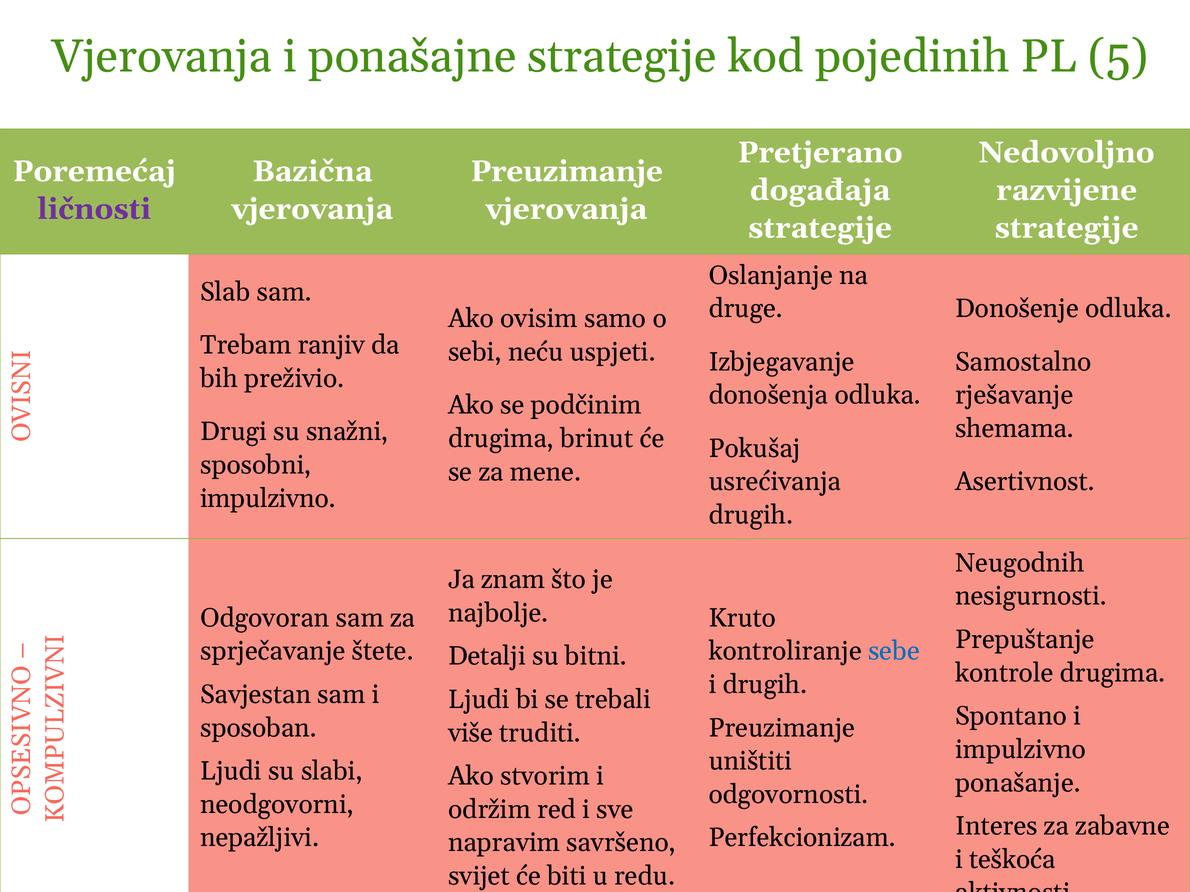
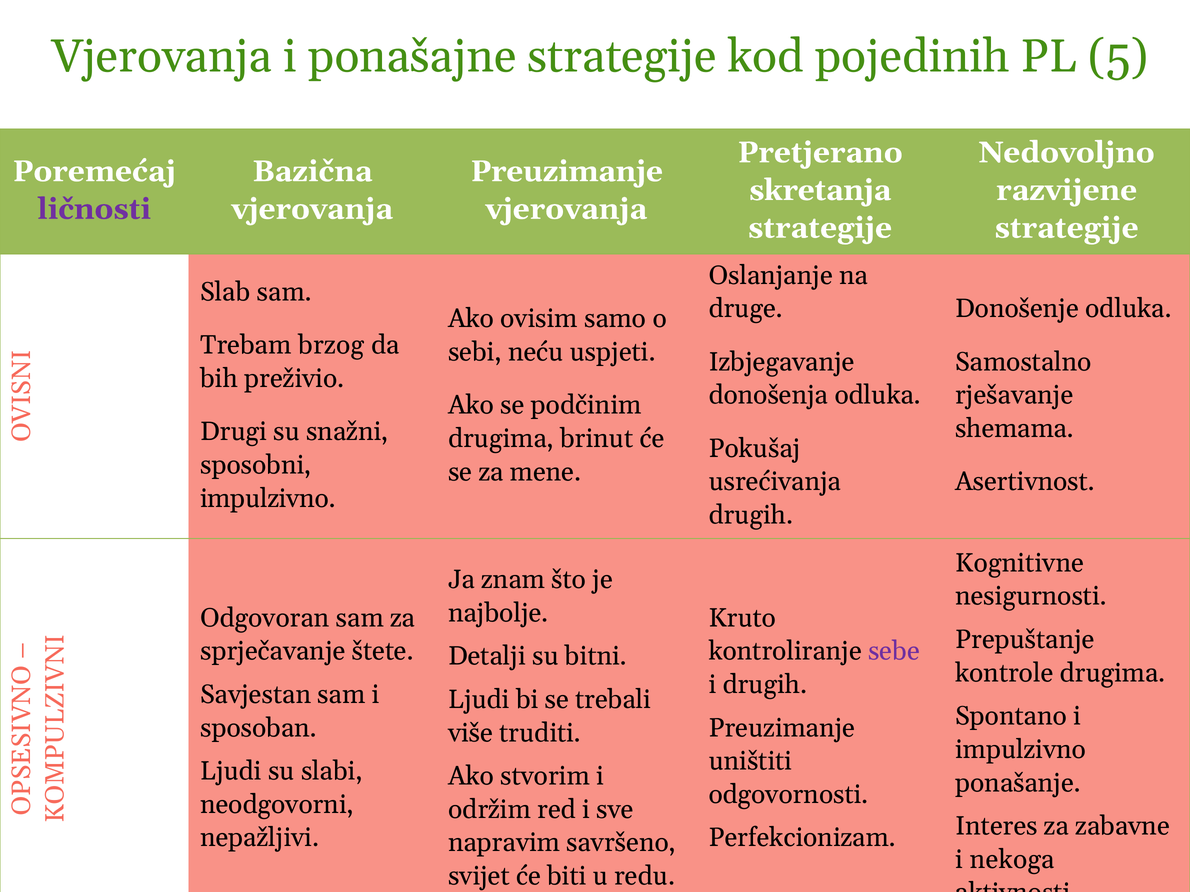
događaja: događaja -> skretanja (820, 190)
ranjiv: ranjiv -> brzog (331, 345)
Neugodnih: Neugodnih -> Kognitivne (1020, 563)
sebe colour: blue -> purple (894, 652)
teškoća: teškoća -> nekoga (1012, 860)
